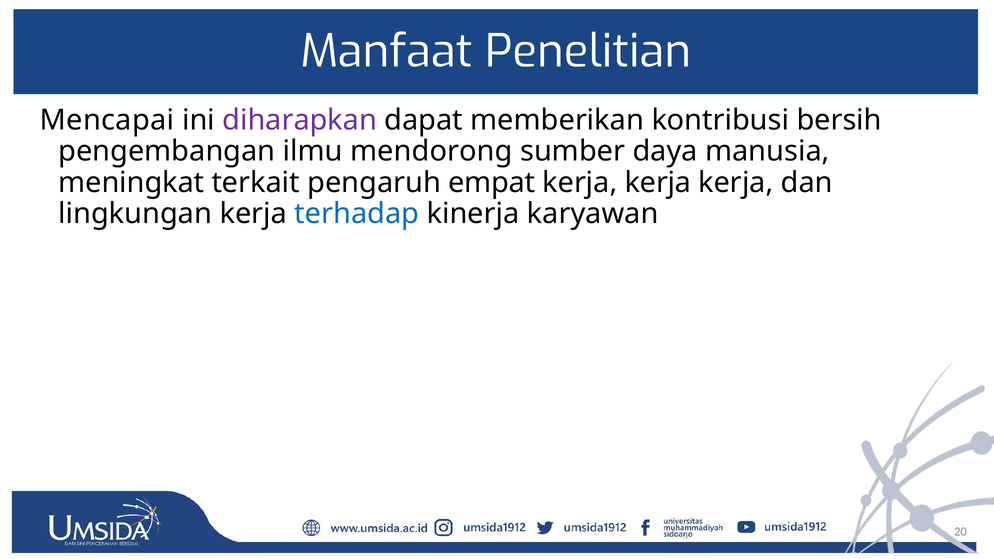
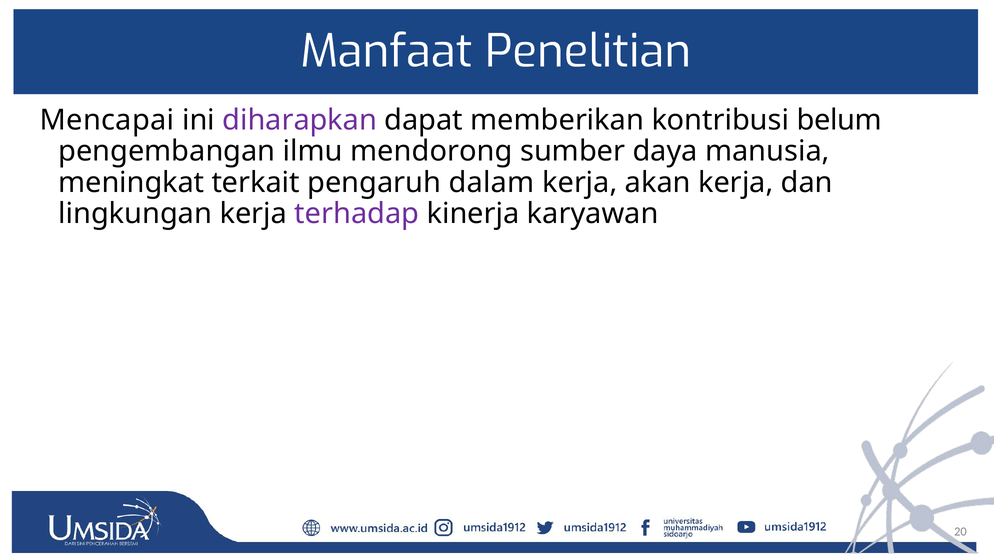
bersih: bersih -> belum (839, 120)
empat: empat -> dalam (492, 183)
kerja: kerja -> akan (658, 183)
terhadap colour: blue -> purple (357, 214)
